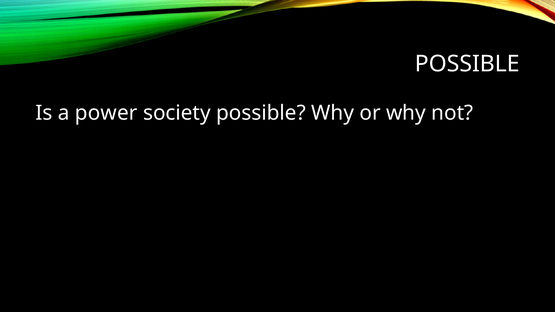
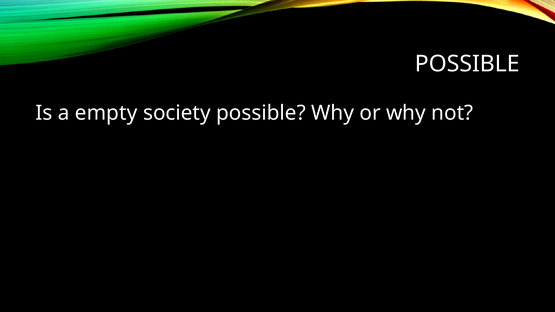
power: power -> empty (106, 113)
